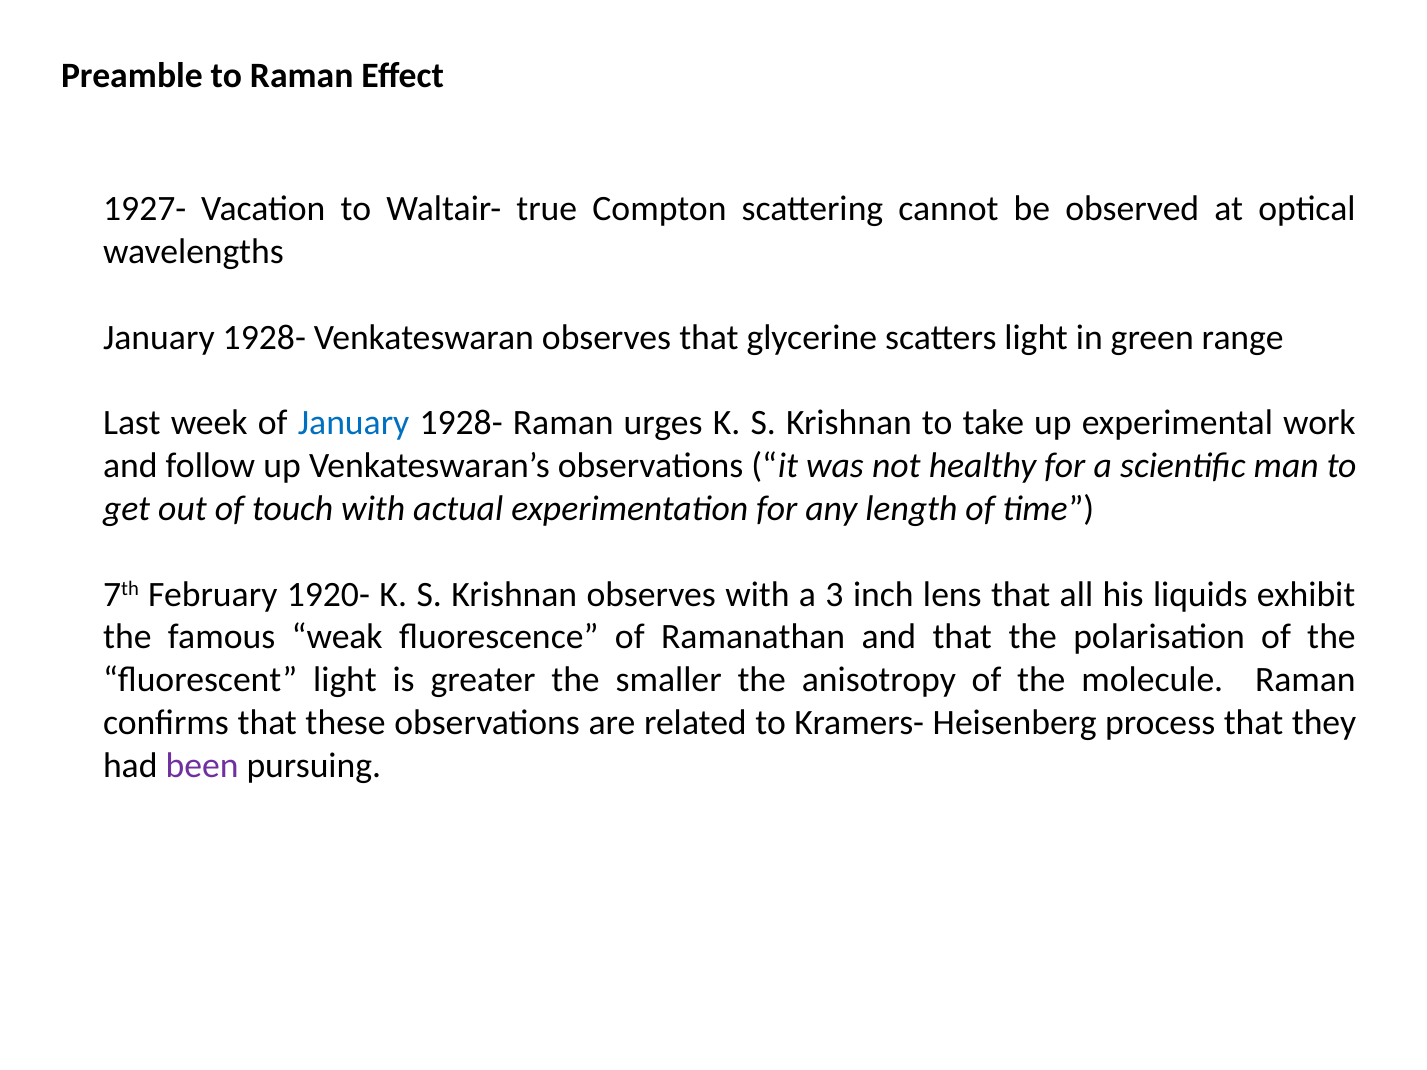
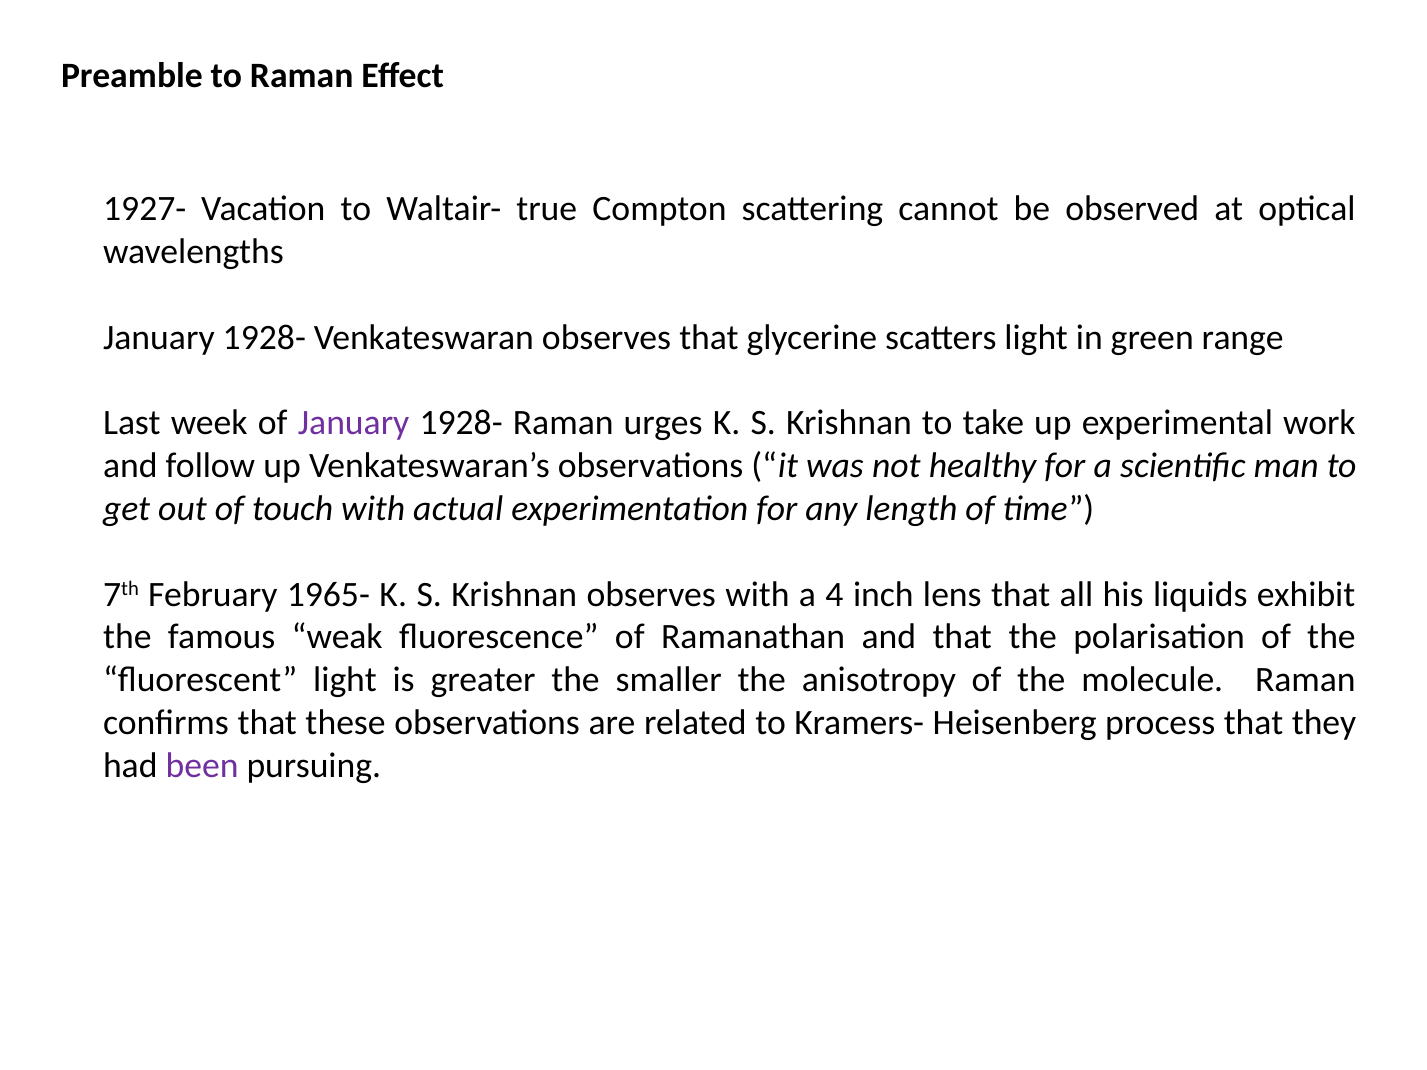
January colour: blue -> purple (354, 423)
1920-: 1920- -> 1965- (328, 595)
3: 3 -> 4 (835, 595)
